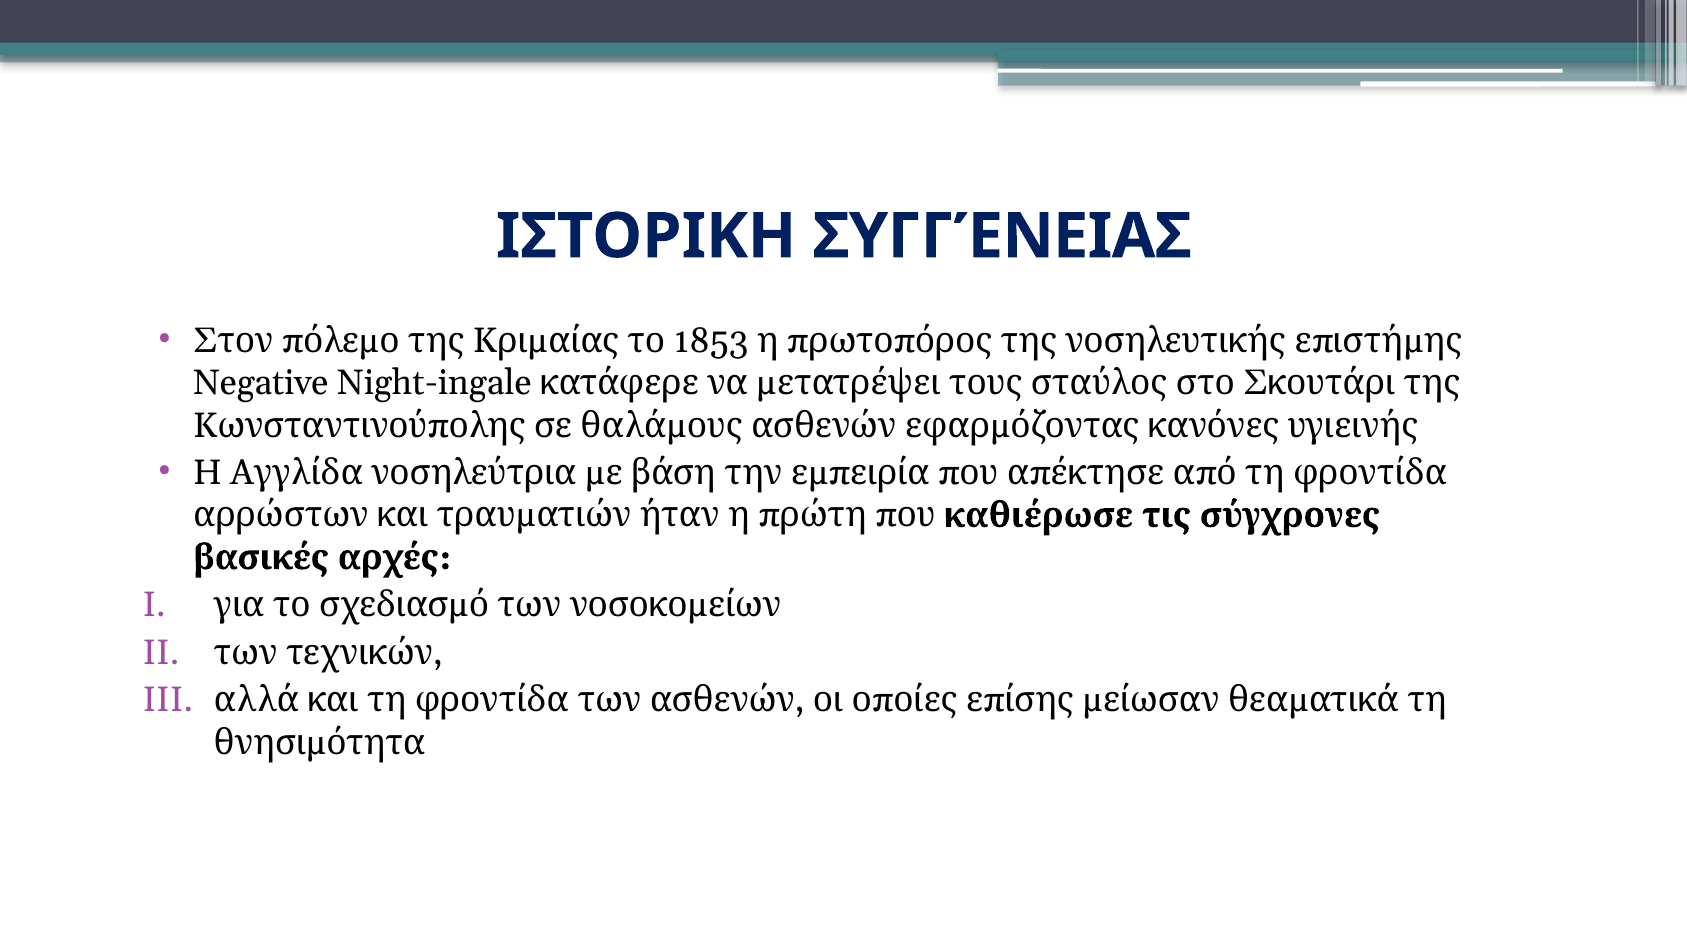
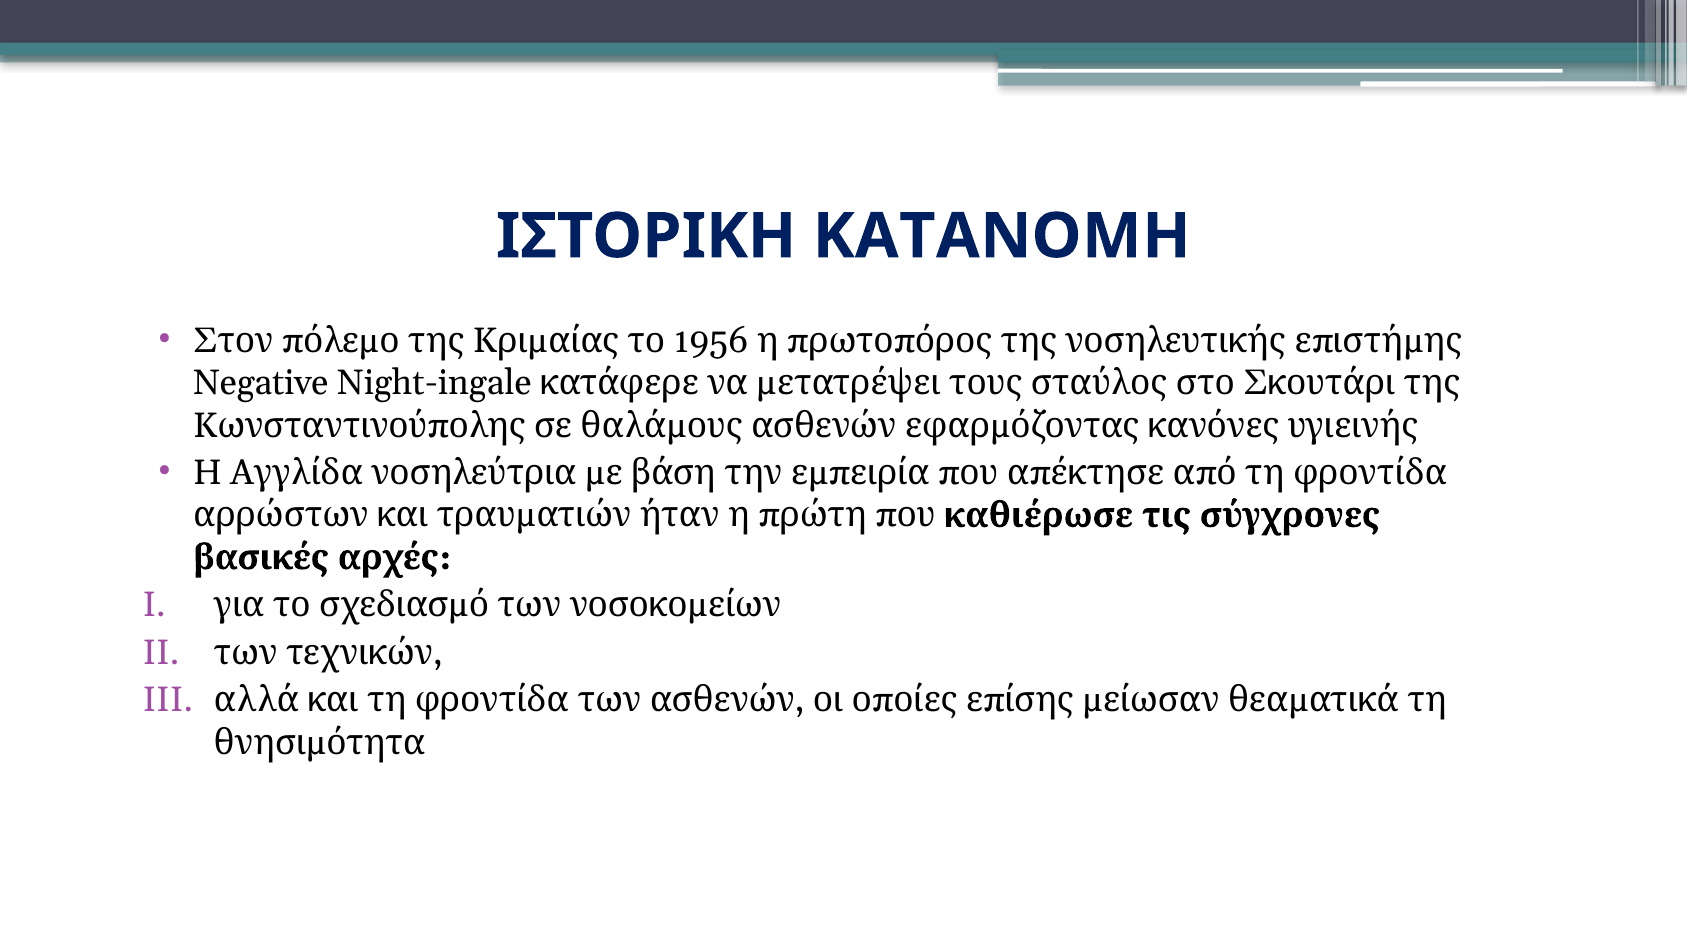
ΣΥΓΓΈΝΕΙΑΣ: ΣΥΓΓΈΝΕΙΑΣ -> ΚΑΤΑΝΟΜΗ (1002, 236)
1853: 1853 -> 1956 (711, 341)
